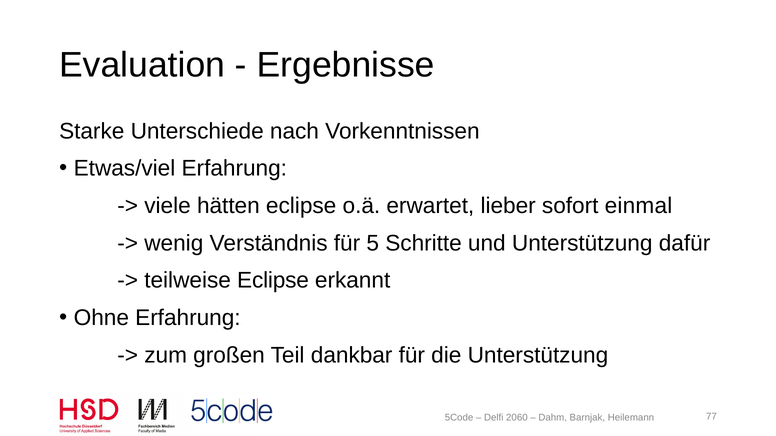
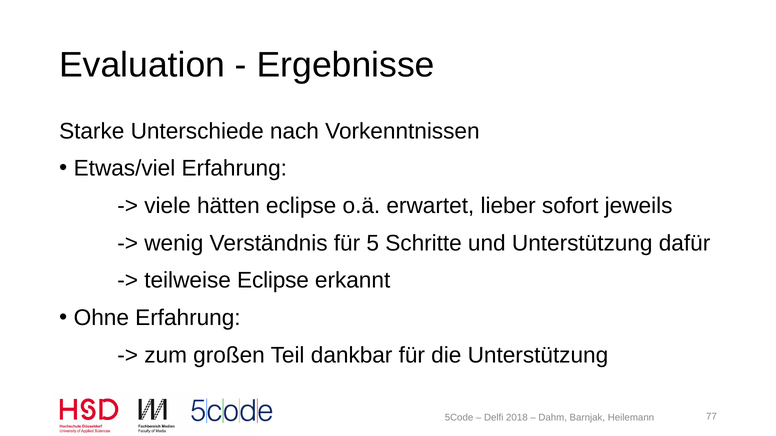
einmal: einmal -> jeweils (639, 206)
2060: 2060 -> 2018 (517, 418)
